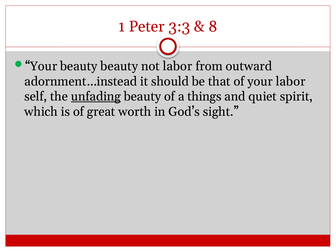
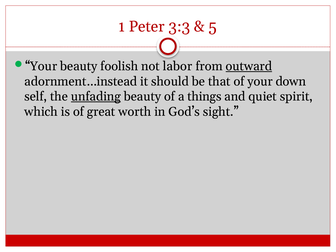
8: 8 -> 5 (213, 26)
beauty beauty: beauty -> foolish (119, 66)
outward underline: none -> present (249, 66)
your labor: labor -> down (291, 81)
